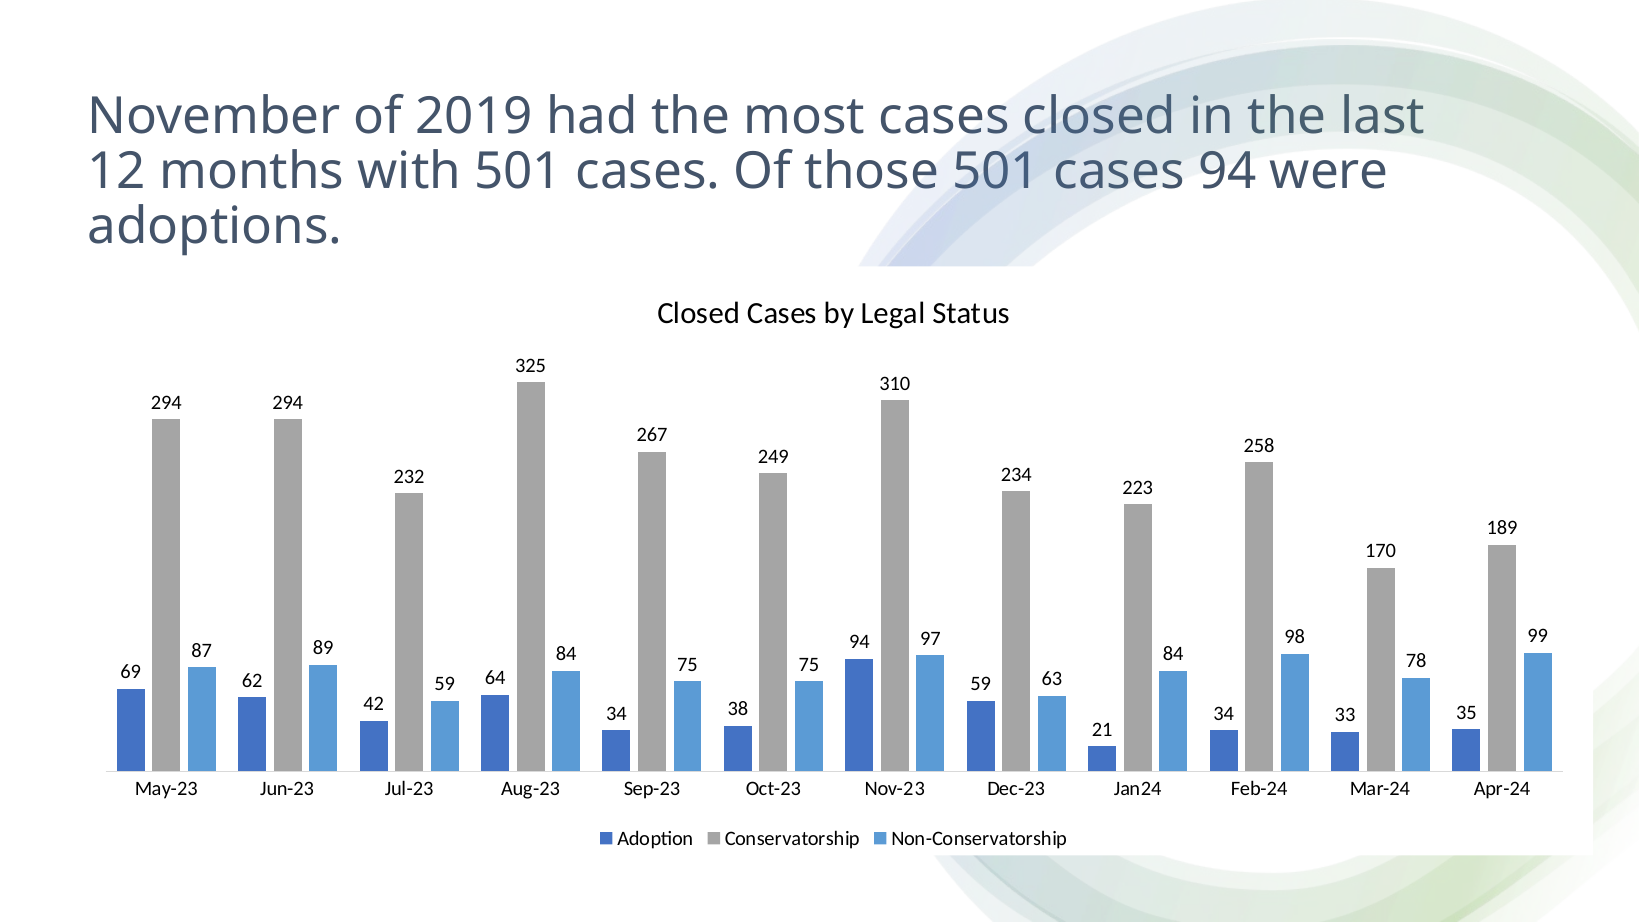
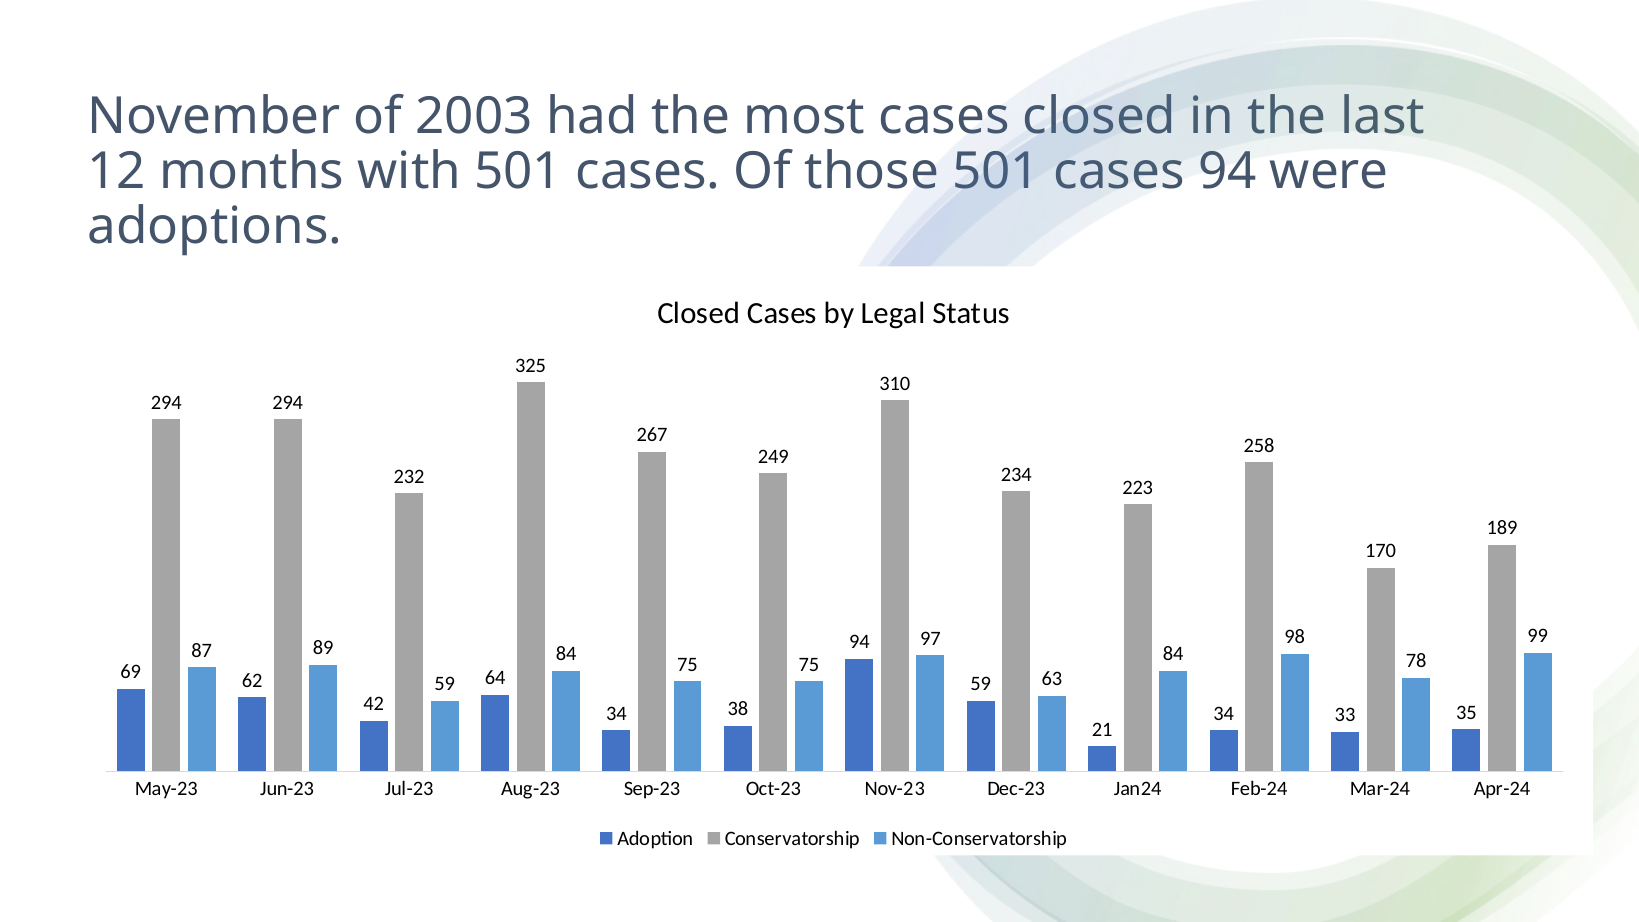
2019: 2019 -> 2003 (474, 116)
